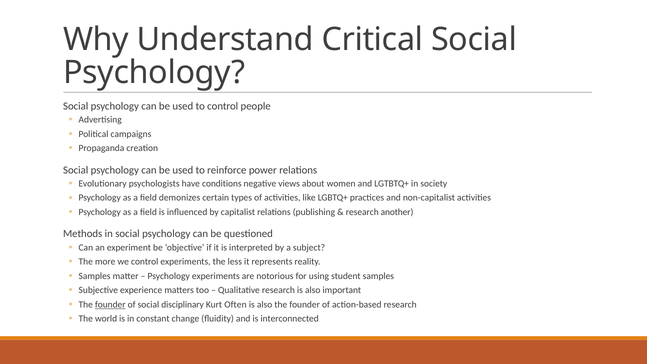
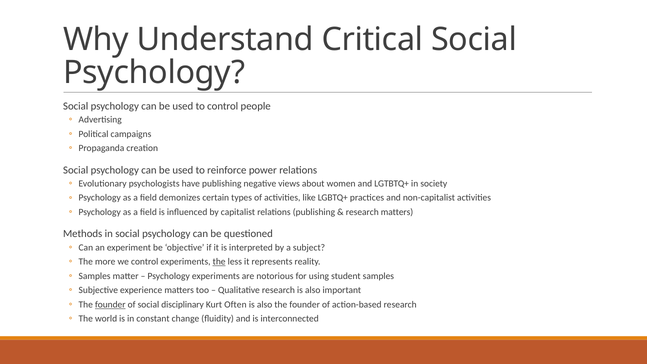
have conditions: conditions -> publishing (222, 184)
research another: another -> matters (397, 212)
the underline: none -> present (219, 262)
